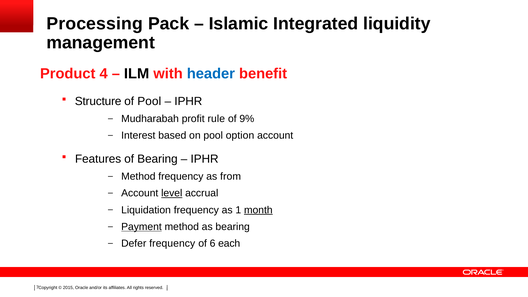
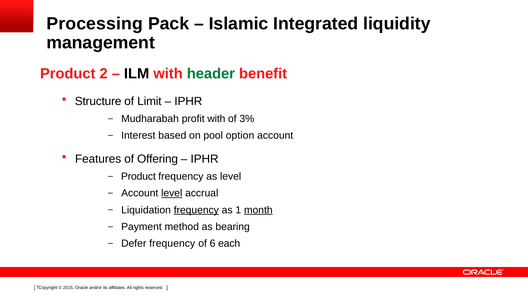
4: 4 -> 2 (104, 74)
header colour: blue -> green (211, 74)
of Pool: Pool -> Limit (149, 101)
profit rule: rule -> with (216, 119)
9%: 9% -> 3% (247, 119)
of Bearing: Bearing -> Offering (158, 159)
Method: Method -> Product (138, 177)
as from: from -> level (231, 177)
frequency underline: none -> present (196, 210)
Payment underline: present -> none (141, 227)
